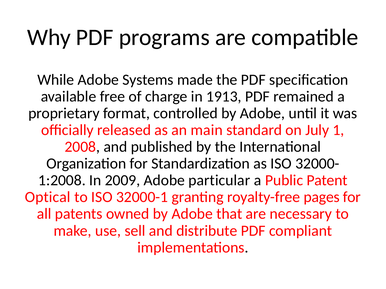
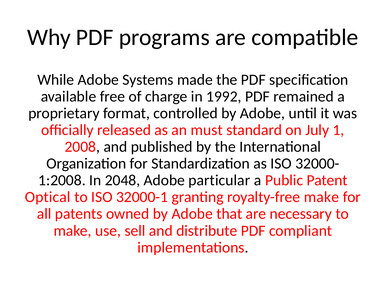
1913: 1913 -> 1992 (224, 97)
main: main -> must (207, 130)
2009: 2009 -> 2048 (122, 181)
royalty-free pages: pages -> make (321, 197)
